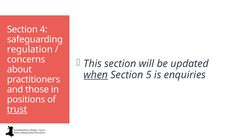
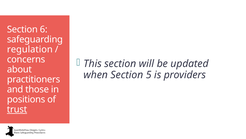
4: 4 -> 6 (44, 29)
when underline: present -> none (96, 75)
enquiries: enquiries -> providers (185, 75)
